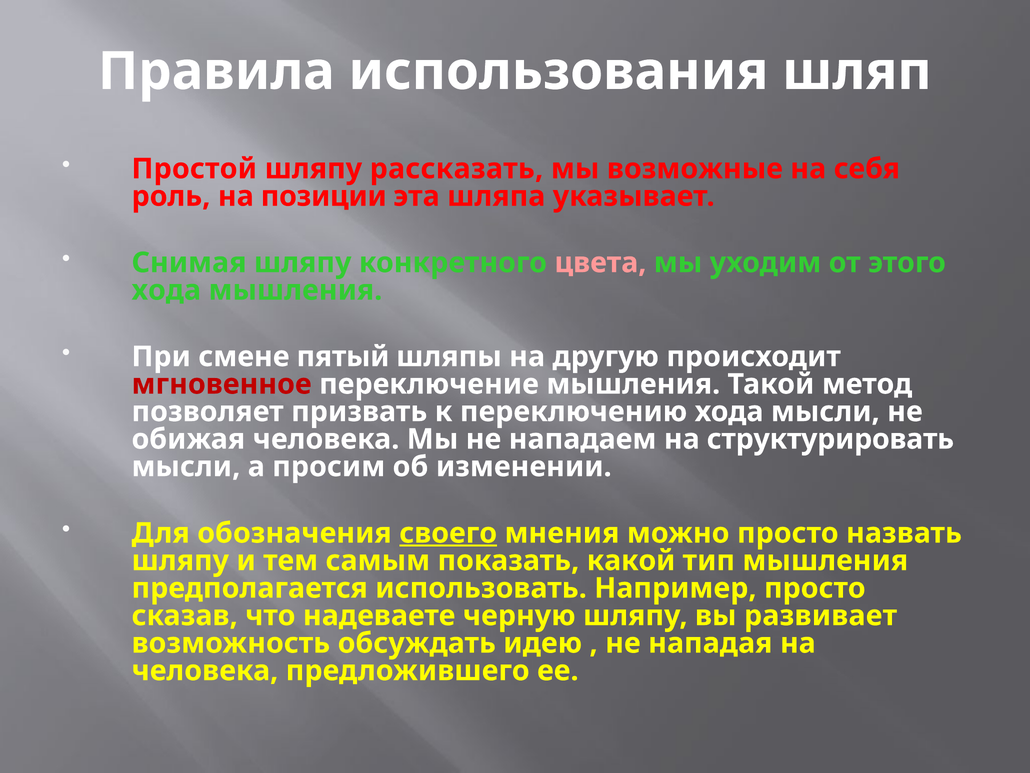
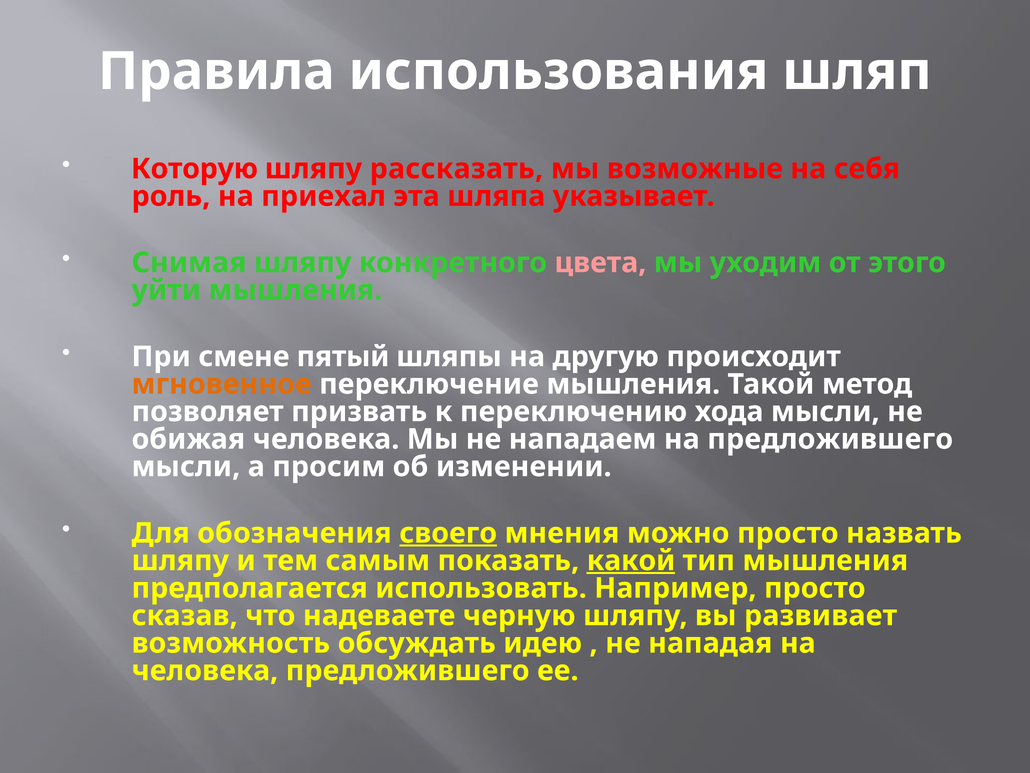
Простой: Простой -> Которую (195, 169)
позиции: позиции -> приехал (324, 196)
хода: хода -> уйти (166, 290)
мгновенное colour: red -> orange (222, 384)
на структурировать: структурировать -> предложившего (830, 439)
какой underline: none -> present (631, 560)
